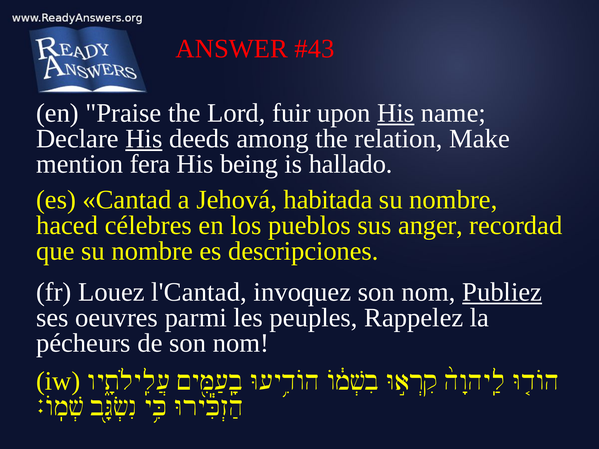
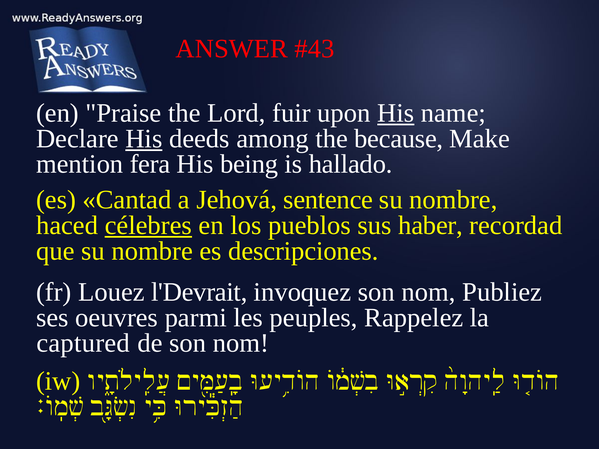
relation: relation -> because (399, 139)
habitada: habitada -> sentence (328, 200)
célebres underline: none -> present (148, 226)
anger: anger -> haber (431, 226)
l'Cantad: l'Cantad -> l'Devrait (199, 292)
Publiez underline: present -> none (502, 292)
pécheurs: pécheurs -> captured (83, 343)
